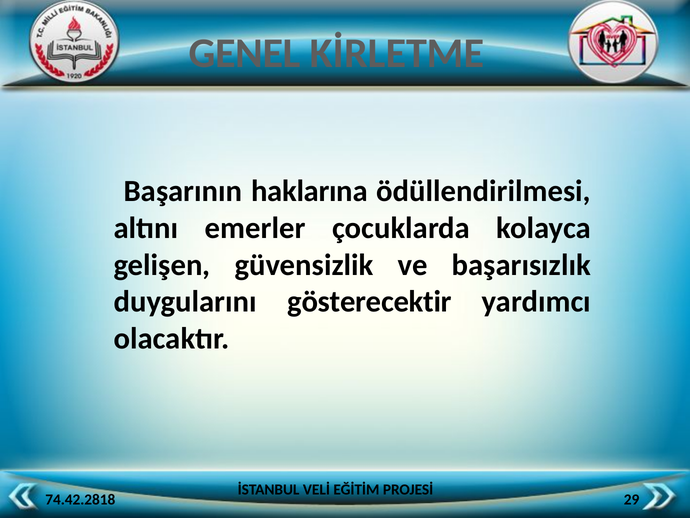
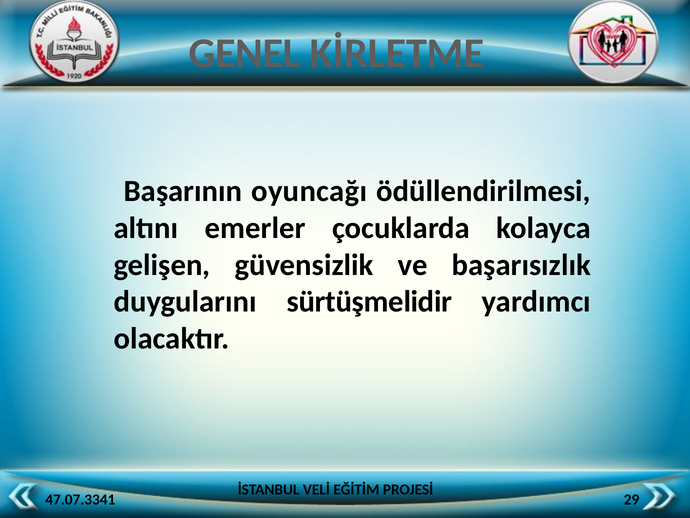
haklarına: haklarına -> oyuncağı (309, 191)
gösterecektir: gösterecektir -> sürtüşmelidir (370, 302)
74.42.2818: 74.42.2818 -> 47.07.3341 (80, 499)
